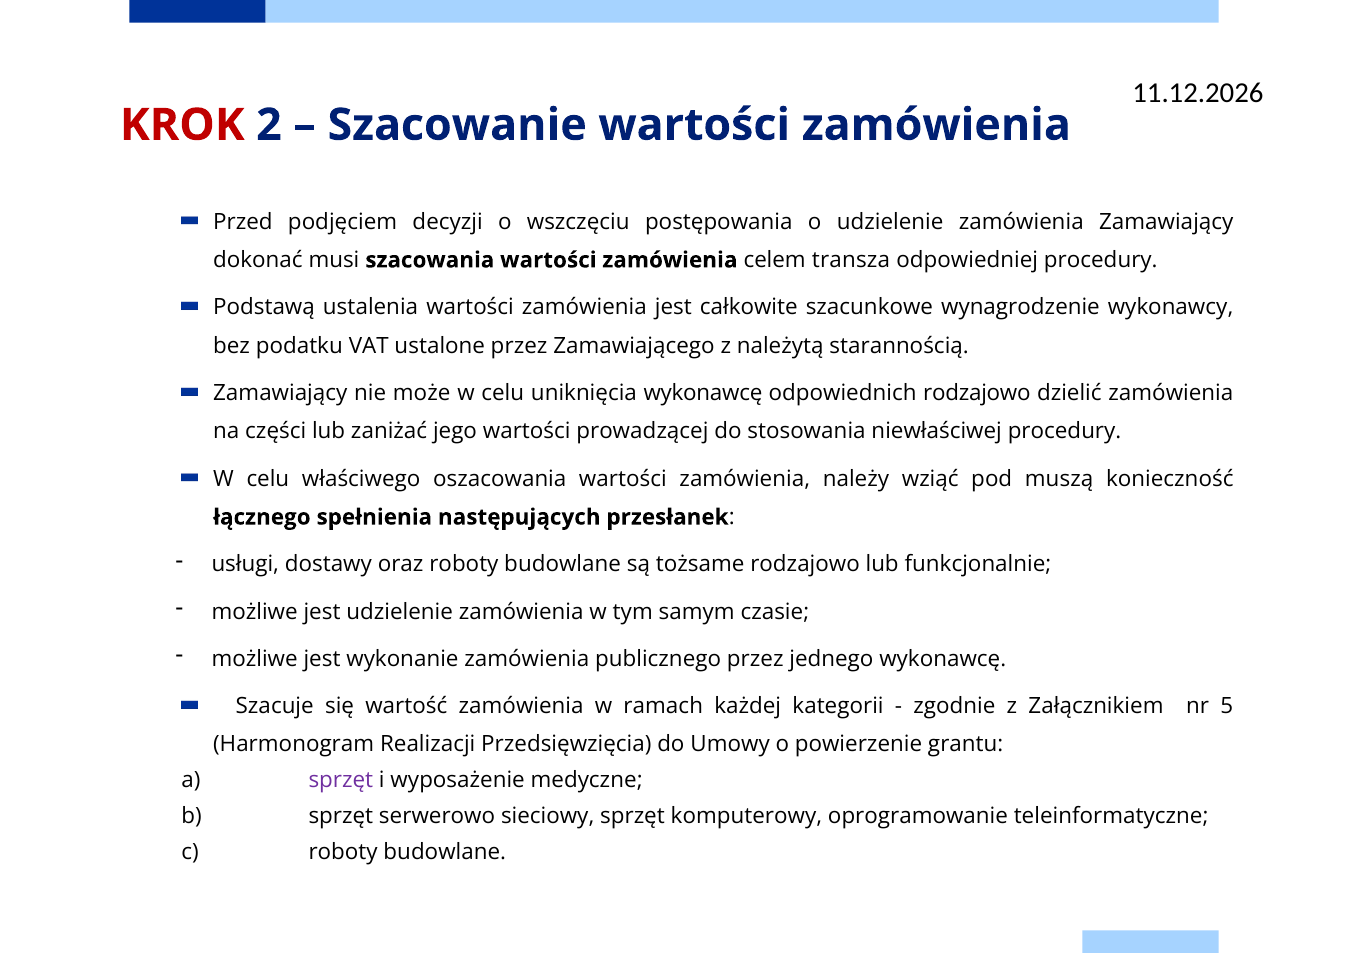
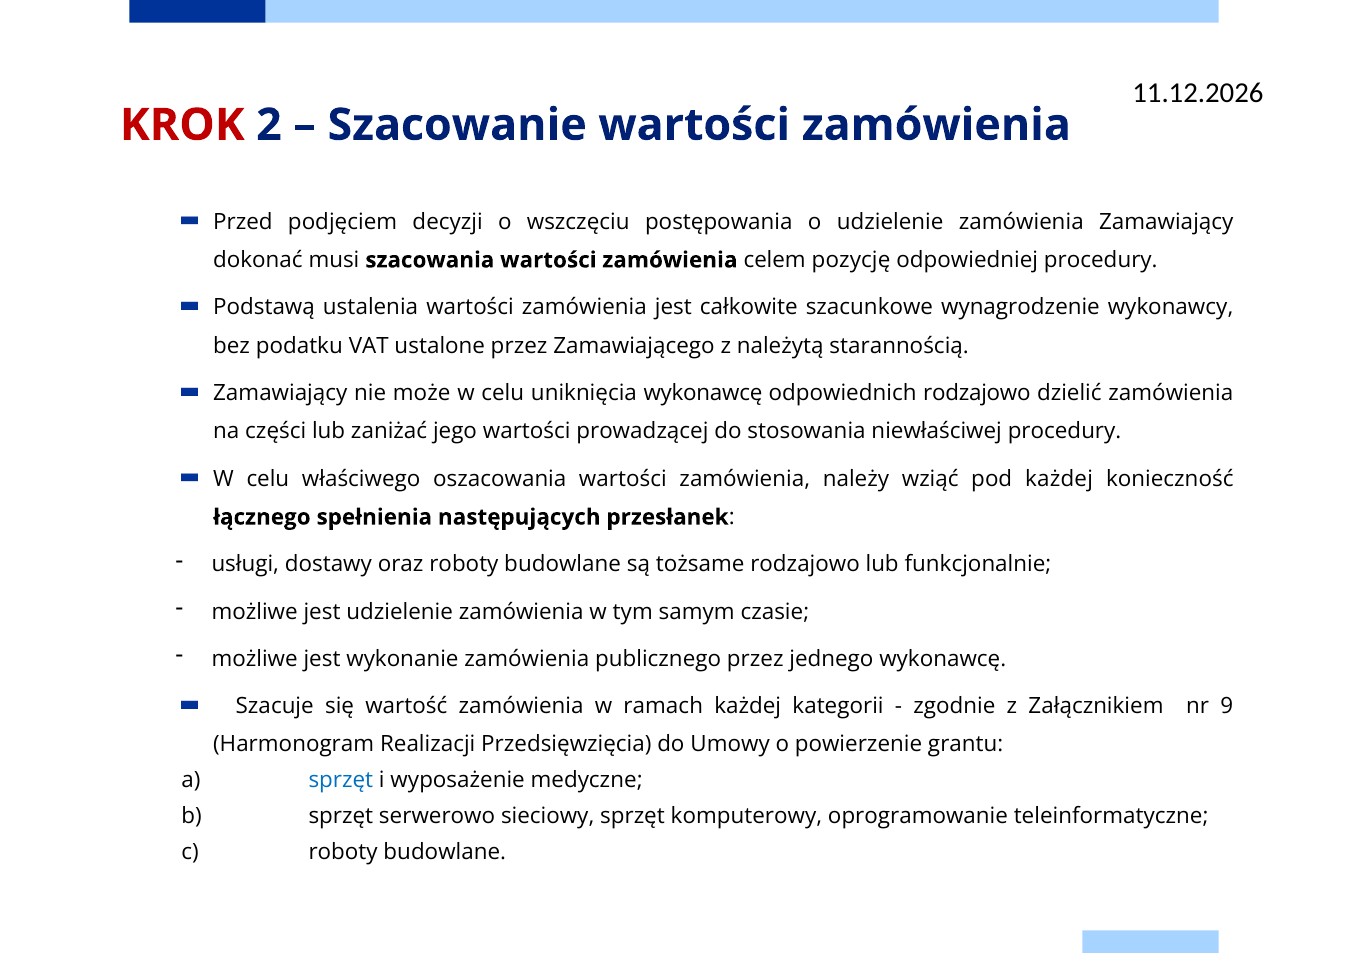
transza: transza -> pozycję (851, 260)
pod muszą: muszą -> każdej (1059, 479)
5: 5 -> 9 (1227, 706)
sprzęt colour: purple -> blue (341, 780)
